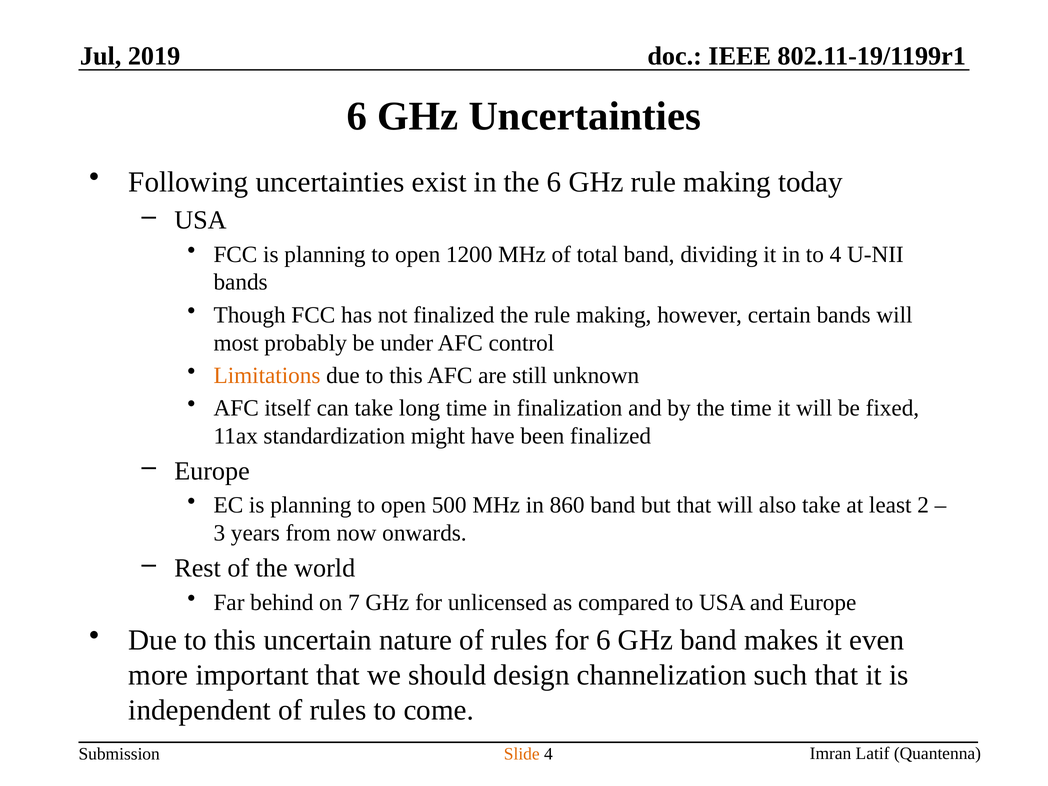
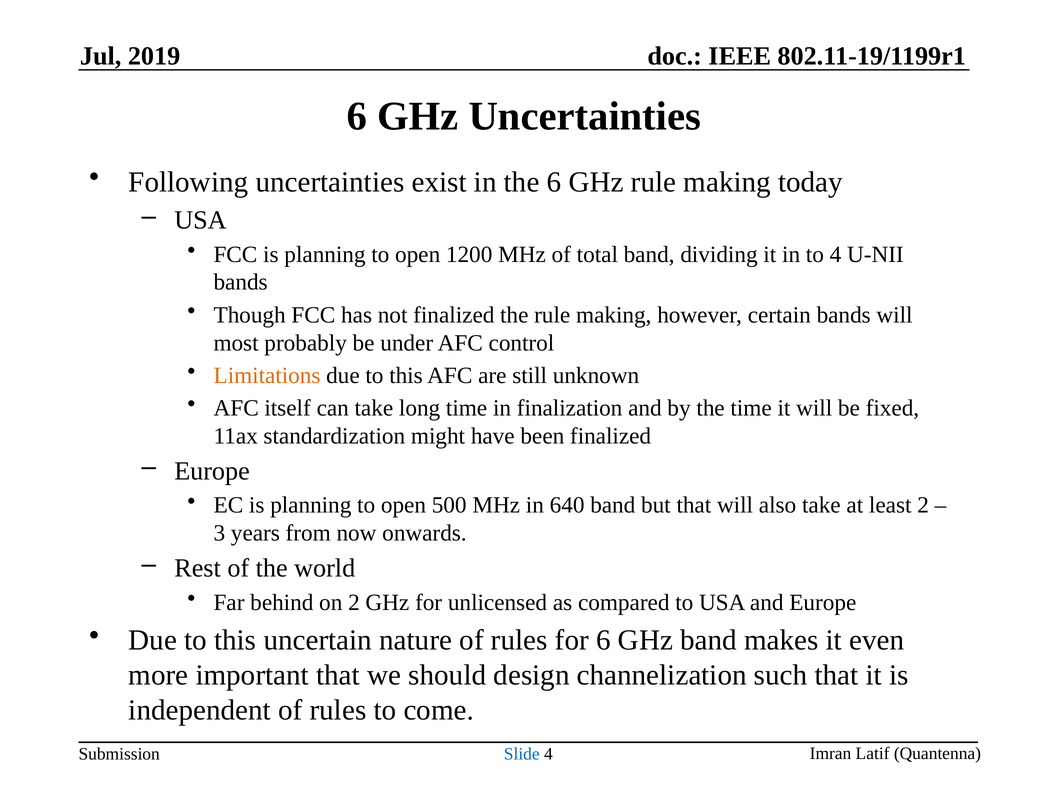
860: 860 -> 640 (567, 505)
on 7: 7 -> 2 (354, 602)
Slide colour: orange -> blue (522, 754)
